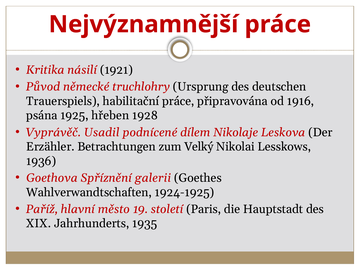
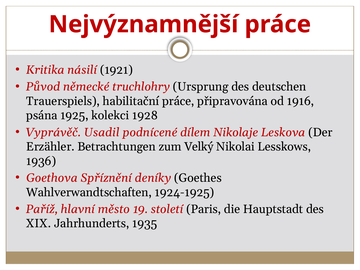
hřeben: hřeben -> kolekci (110, 116)
galerii: galerii -> deníky (153, 178)
